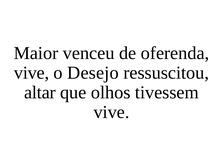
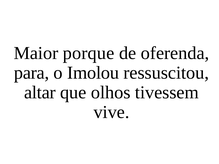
venceu: venceu -> porque (89, 53)
vive: vive -> para (32, 73)
Desejo: Desejo -> Imolou (93, 73)
